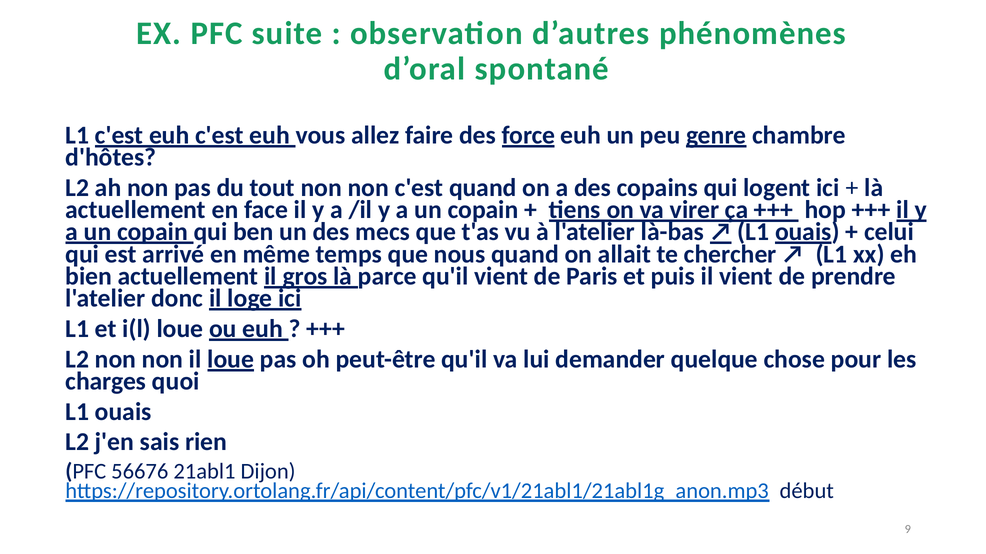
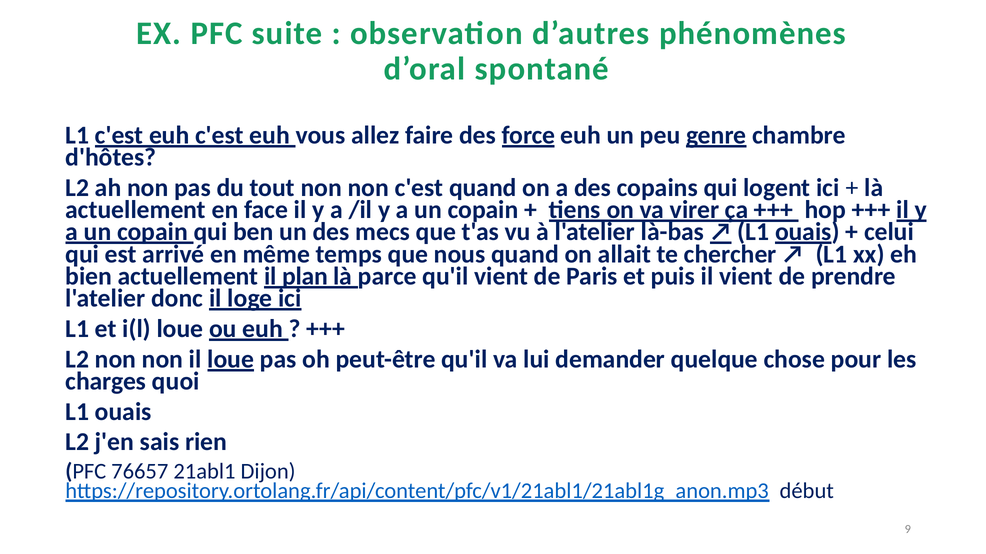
gros: gros -> plan (305, 277)
56676: 56676 -> 76657 (140, 472)
